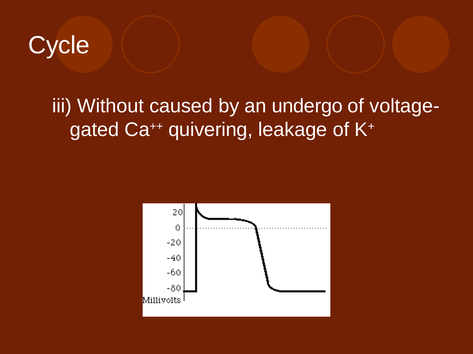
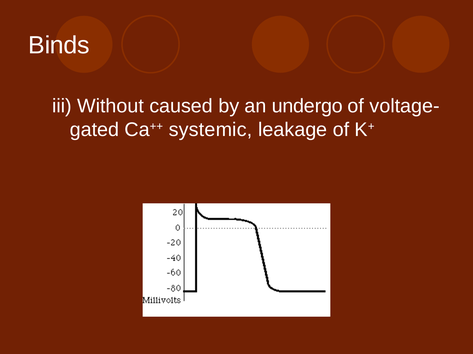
Cycle: Cycle -> Binds (59, 46)
quivering: quivering -> systemic (211, 130)
